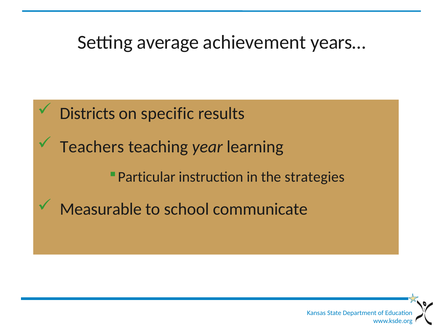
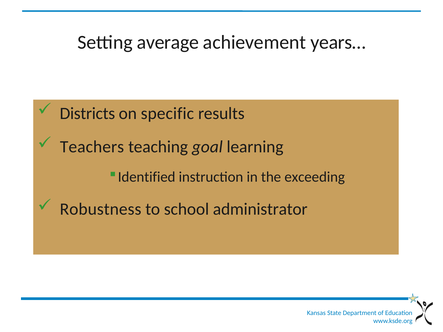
year: year -> goal (207, 147)
Particular: Particular -> Identified (147, 177)
strategies: strategies -> exceeding (315, 177)
Measurable: Measurable -> Robustness (101, 209)
communicate: communicate -> administrator (260, 209)
